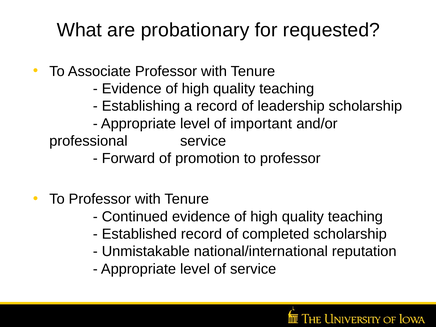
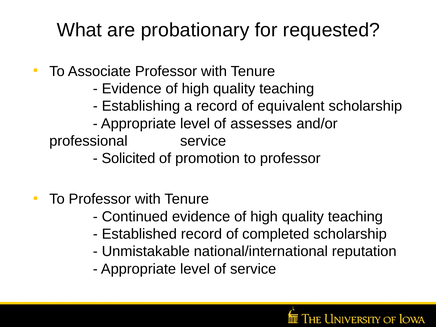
leadership: leadership -> equivalent (291, 106)
important: important -> assesses (261, 124)
Forward: Forward -> Solicited (128, 158)
